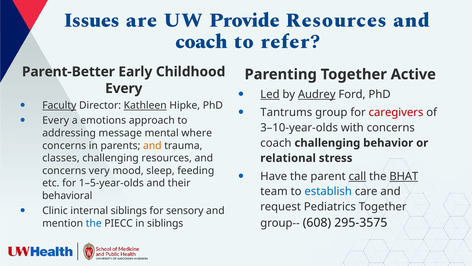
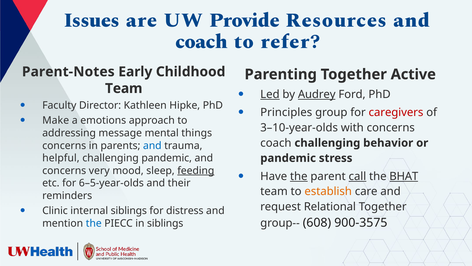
Parent-Better: Parent-Better -> Parent-Notes (68, 72)
Every: Every -> Team (124, 88)
Faculty underline: present -> none (59, 105)
Kathleen underline: present -> none (145, 105)
Tantrums: Tantrums -> Principles (286, 112)
Every: Every -> Make (56, 120)
where: where -> things (197, 133)
and colour: orange -> blue (152, 145)
classes: classes -> helpful (61, 158)
challenging resources: resources -> pandemic (167, 158)
relational: relational -> pandemic (288, 158)
feeding underline: none -> present (196, 170)
the underline: none -> present (299, 176)
1–5-year-olds: 1–5-year-olds -> 6–5-year-olds (111, 183)
establish colour: blue -> orange (328, 191)
behavioral: behavioral -> reminders (67, 195)
sensory: sensory -> distress (185, 210)
Pediatrics: Pediatrics -> Relational (330, 206)
295-3575: 295-3575 -> 900-3575 (361, 222)
